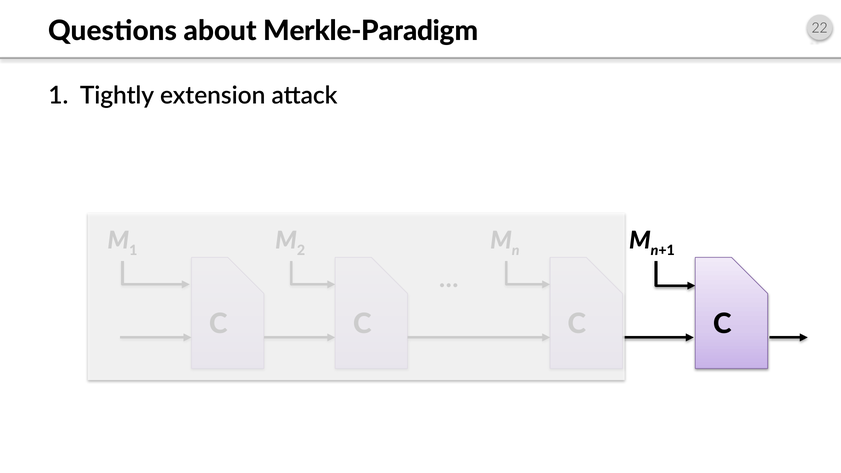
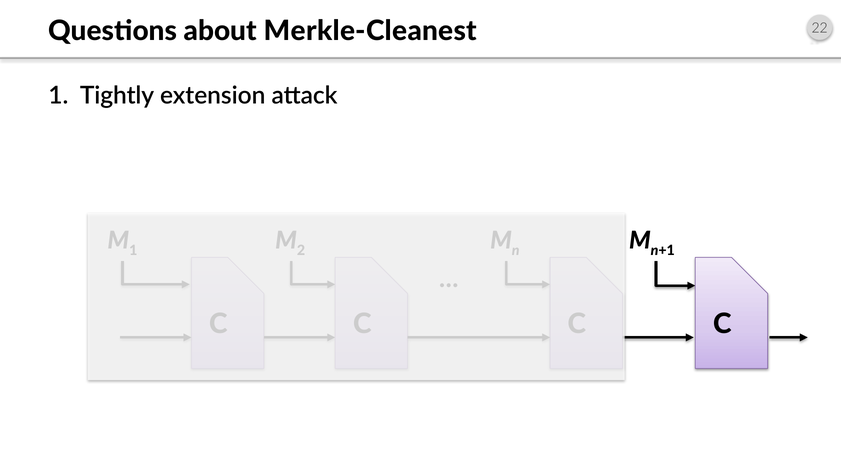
Merkle-Paradigm: Merkle-Paradigm -> Merkle-Cleanest (370, 31)
